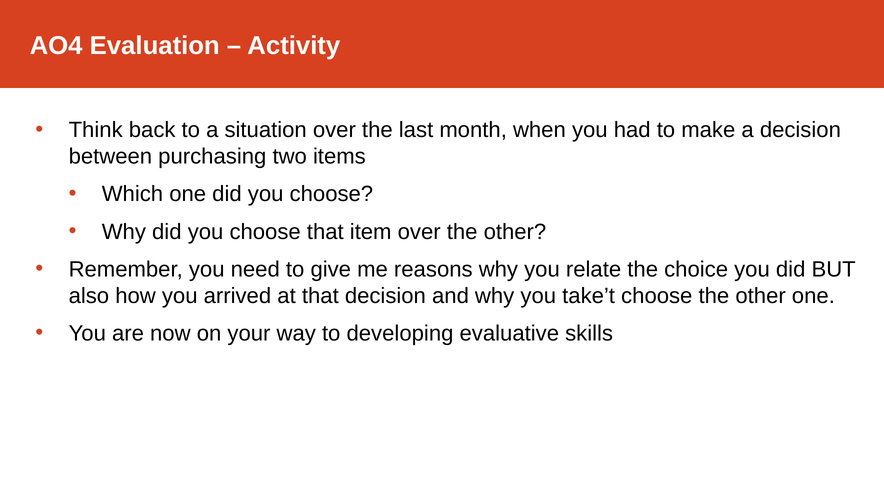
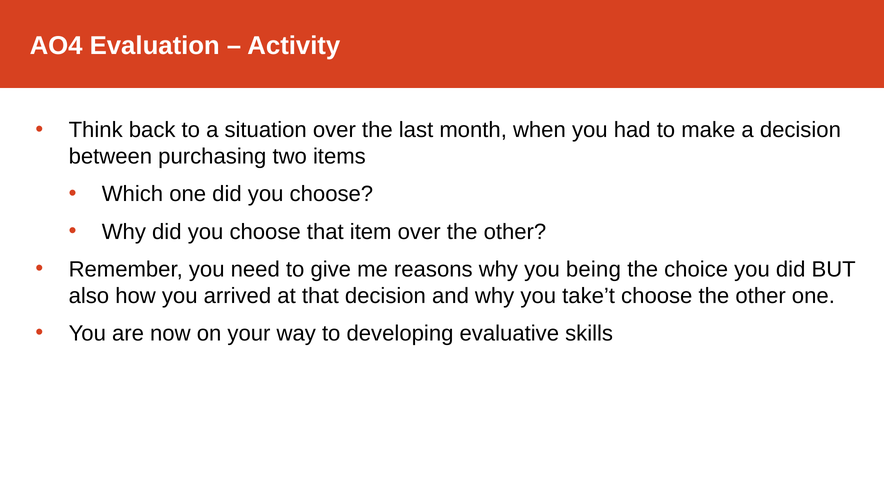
relate: relate -> being (593, 269)
